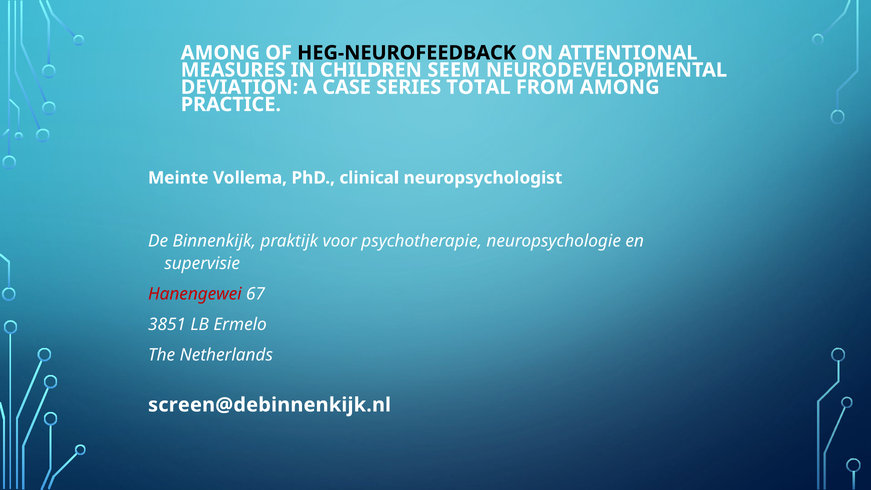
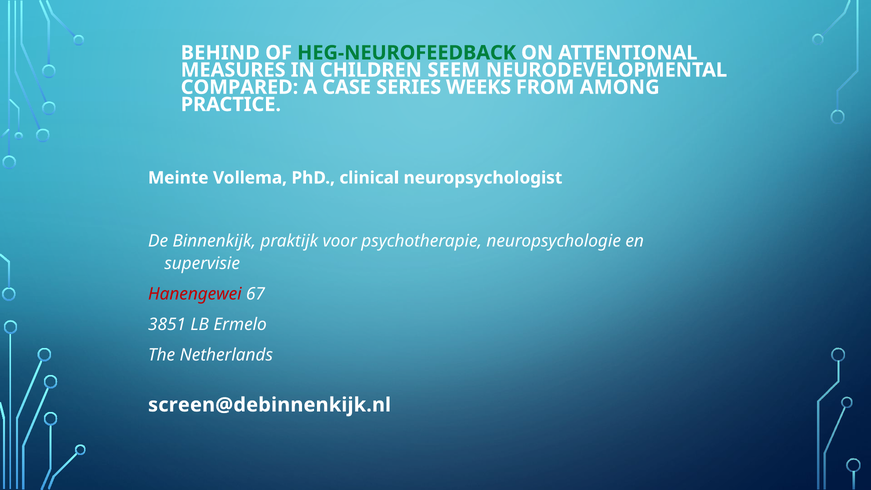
AMONG: AMONG -> BEHIND (220, 53)
HEG-NEUROFEEDBACK colour: black -> green (407, 53)
DEVIATION: DEVIATION -> COMPARED (240, 87)
TOTAL: TOTAL -> WEEKS (479, 87)
